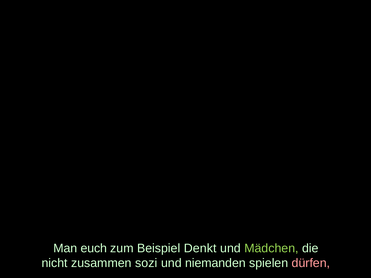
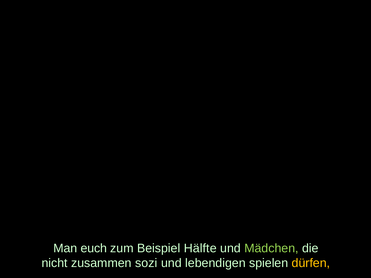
Denkt: Denkt -> Hälfte (200, 249)
niemanden: niemanden -> lebendigen (215, 263)
dürfen colour: pink -> yellow (311, 263)
